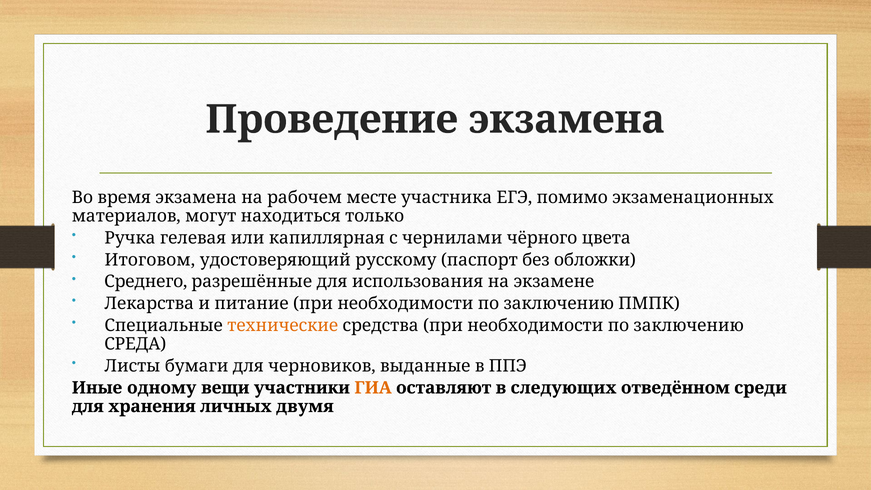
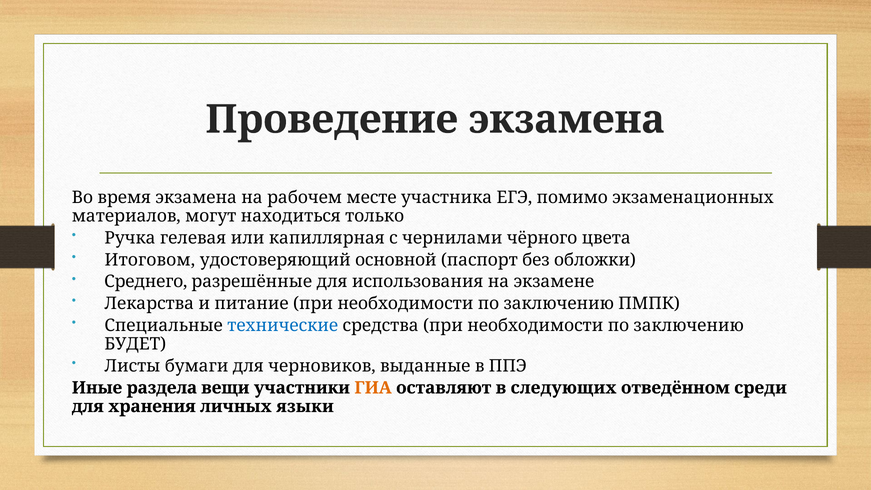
русскому: русскому -> основной (396, 260)
технические colour: orange -> blue (283, 325)
СРЕДА: СРЕДА -> БУДЕТ (135, 344)
одному: одному -> раздела (162, 388)
двумя: двумя -> языки (305, 406)
